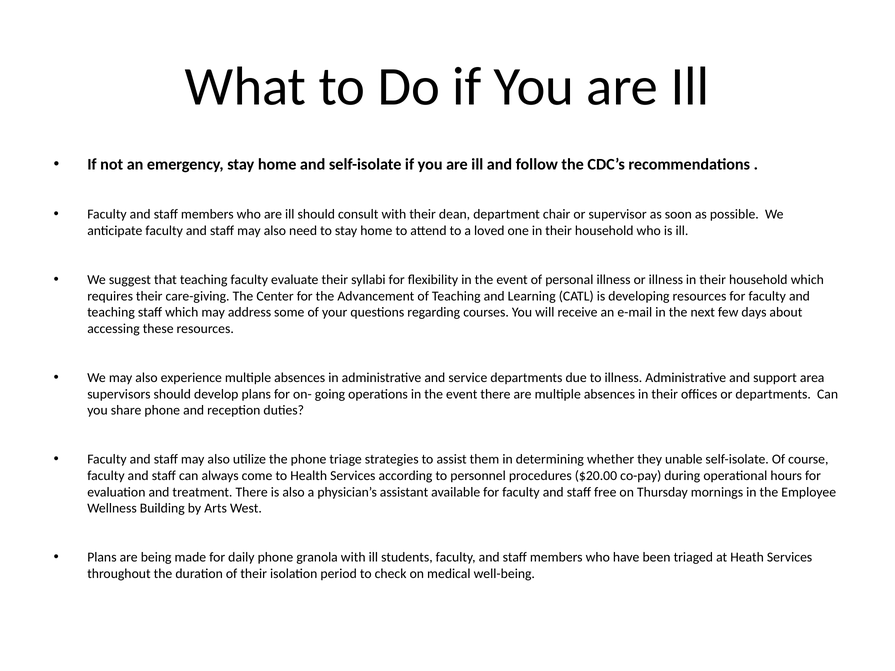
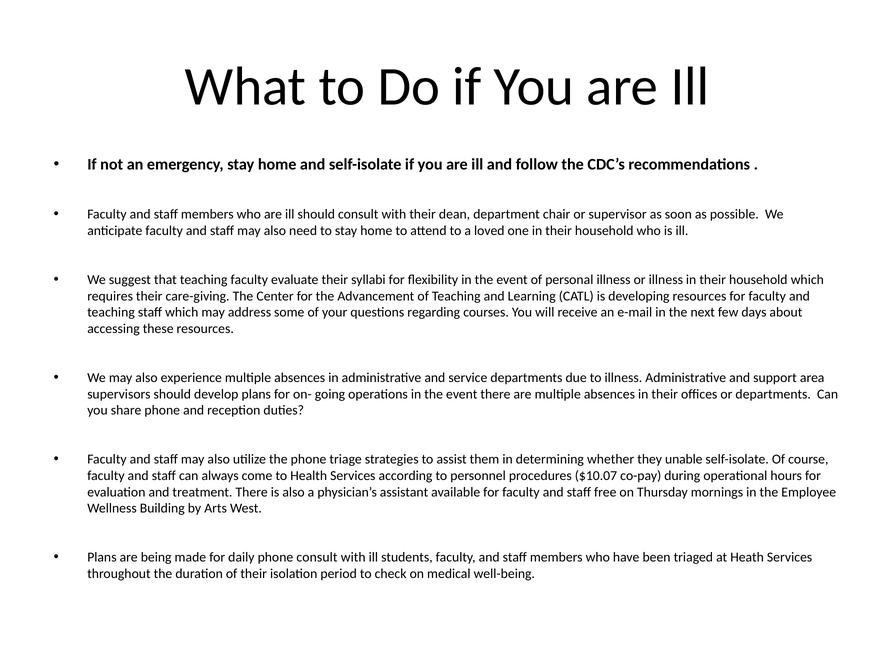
$20.00: $20.00 -> $10.07 (596, 476)
phone granola: granola -> consult (317, 557)
